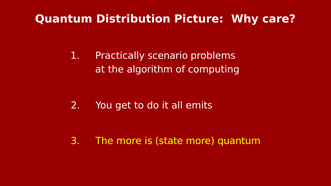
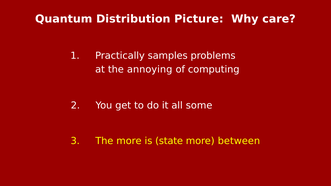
scenario: scenario -> samples (168, 56)
algorithm: algorithm -> annoying (150, 70)
emits: emits -> some (199, 105)
more quantum: quantum -> between (239, 141)
